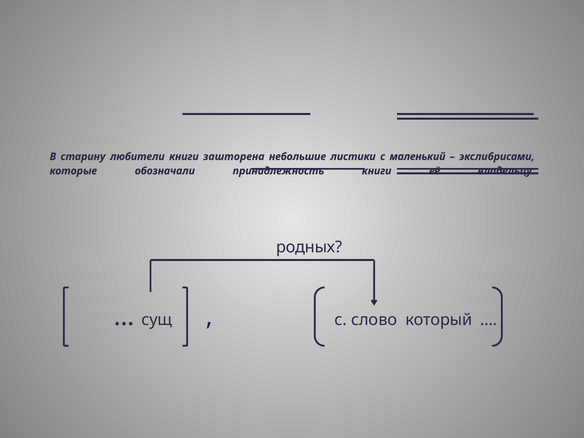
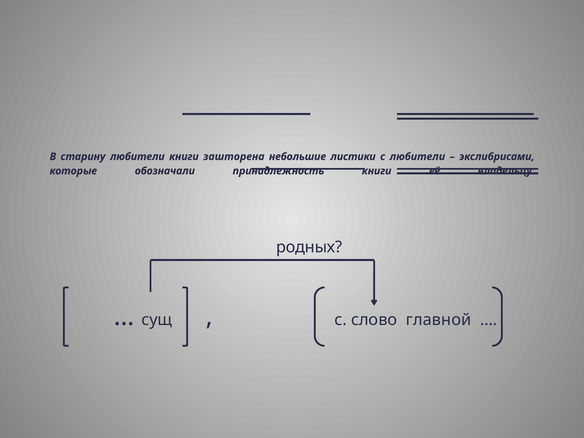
с маленький: маленький -> любители (417, 157)
который: который -> главной (439, 320)
